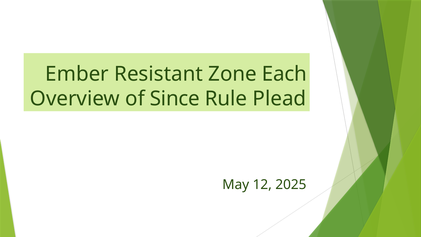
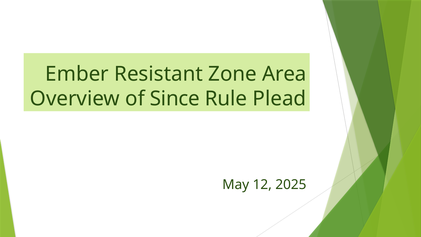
Each: Each -> Area (284, 74)
